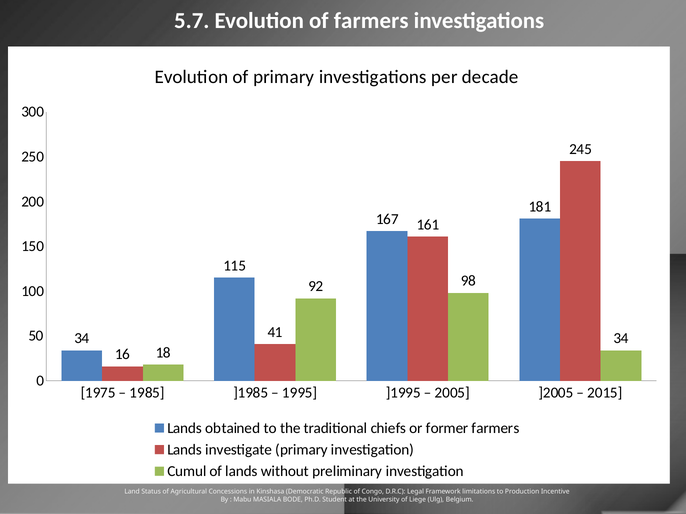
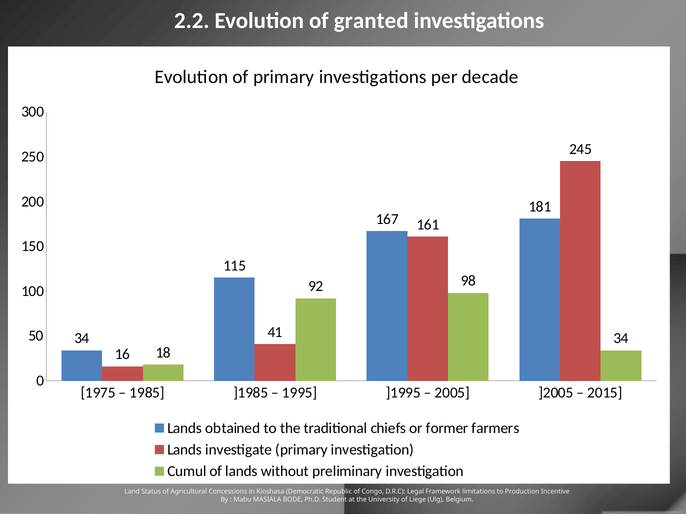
5.7: 5.7 -> 2.2 (192, 21)
of farmers: farmers -> granted (371, 21)
